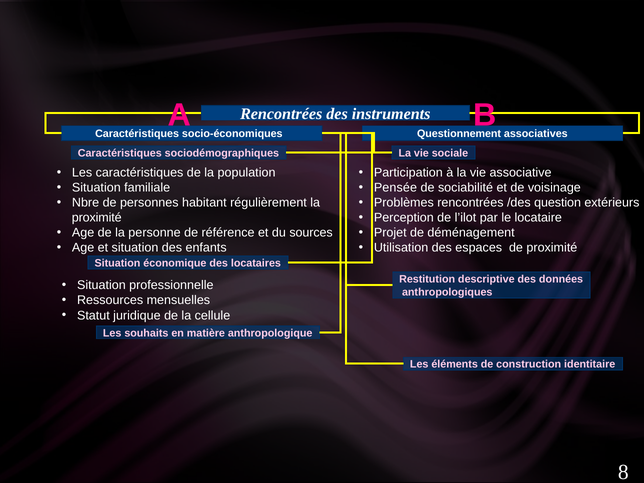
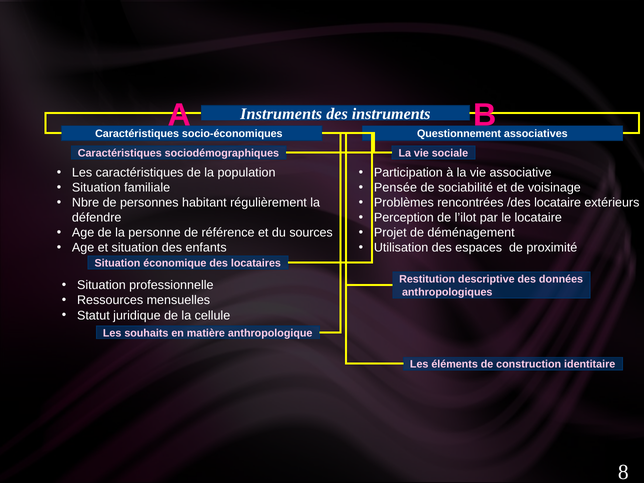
Rencontrées: Rencontrées -> Instruments (281, 114)
/des question: question -> locataire (558, 203)
proximité: proximité -> défendre (97, 218)
